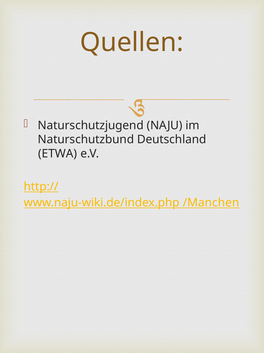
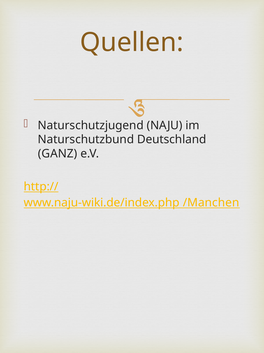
ETWA: ETWA -> GANZ (58, 153)
